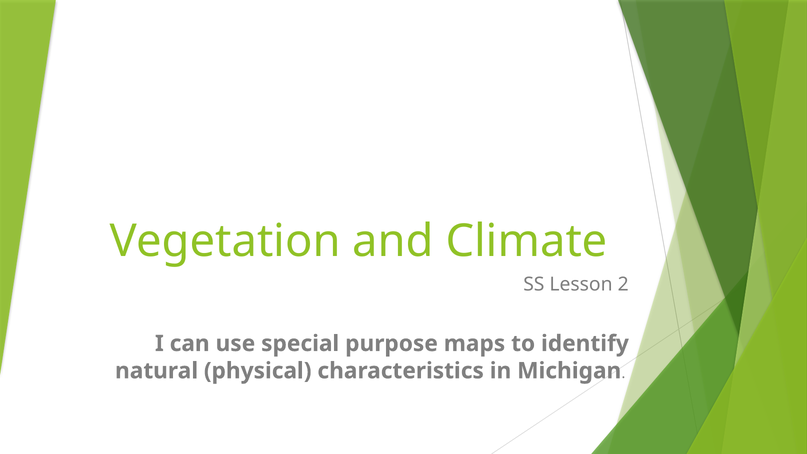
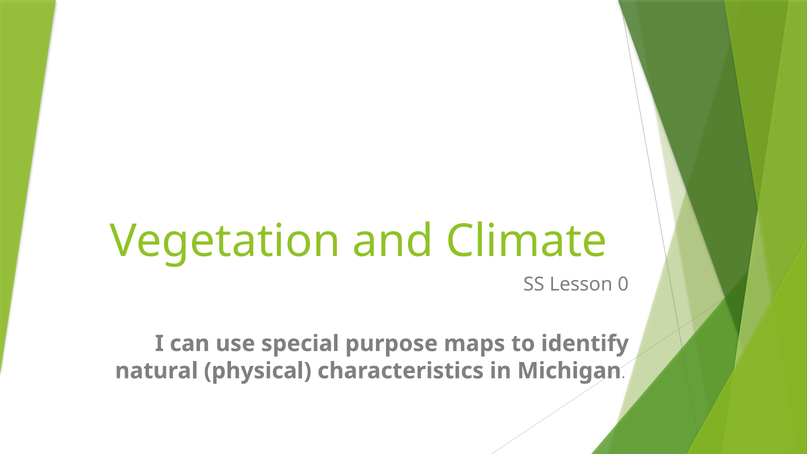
2: 2 -> 0 (623, 284)
